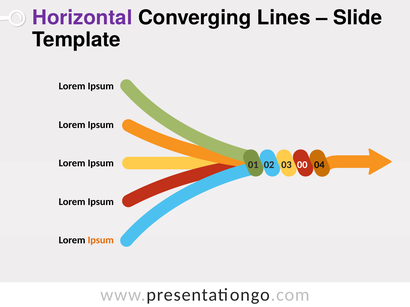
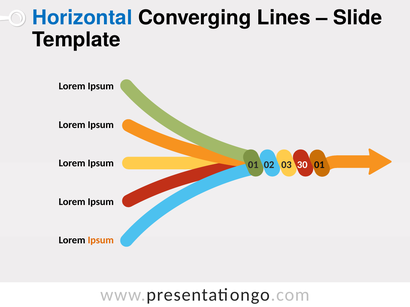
Horizontal colour: purple -> blue (82, 18)
00: 00 -> 30 (302, 165)
01 04: 04 -> 01 (319, 165)
